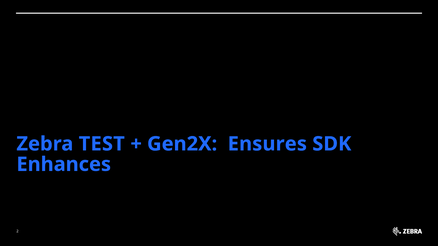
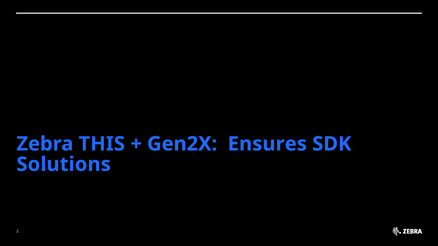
TEST: TEST -> THIS (102, 144)
Enhances: Enhances -> Solutions (64, 165)
